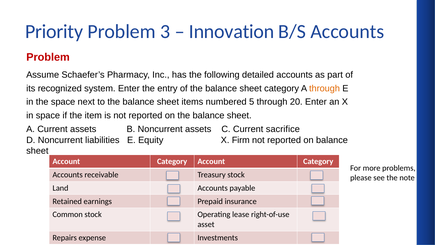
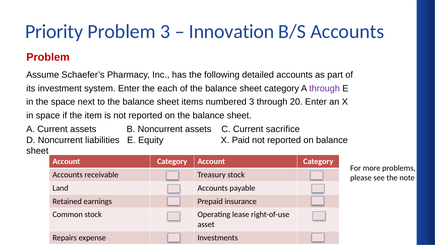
recognized: recognized -> investment (60, 88)
entry: entry -> each (167, 88)
through colour: orange -> purple (324, 88)
numbered 5: 5 -> 3 (252, 102)
Firm: Firm -> Paid (241, 140)
